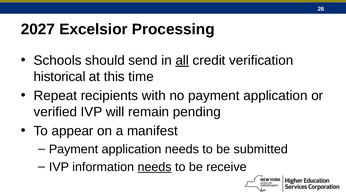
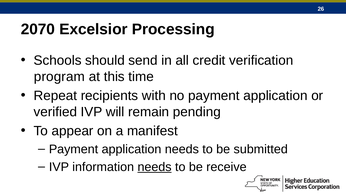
2027: 2027 -> 2070 (38, 29)
all underline: present -> none (182, 60)
historical: historical -> program (59, 77)
